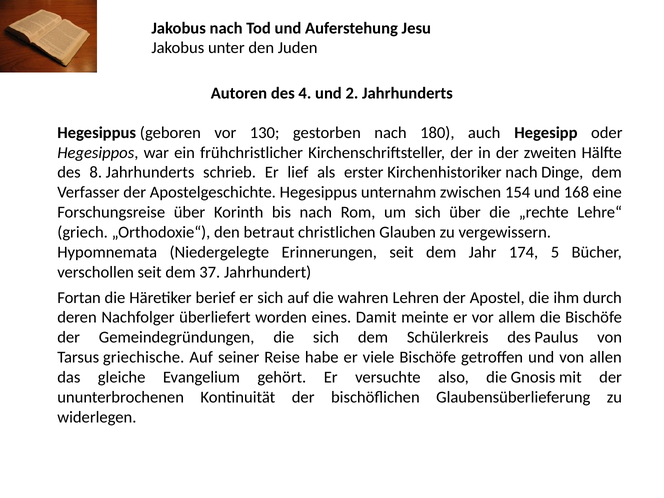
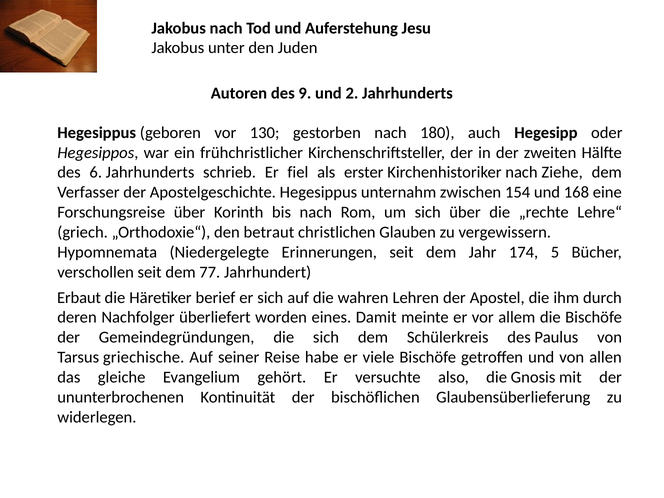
4: 4 -> 9 (305, 93)
8: 8 -> 6 (96, 172)
lief: lief -> fiel (298, 172)
Dinge: Dinge -> Ziehe (562, 172)
37: 37 -> 77 (210, 272)
Fortan: Fortan -> Erbaut (79, 298)
